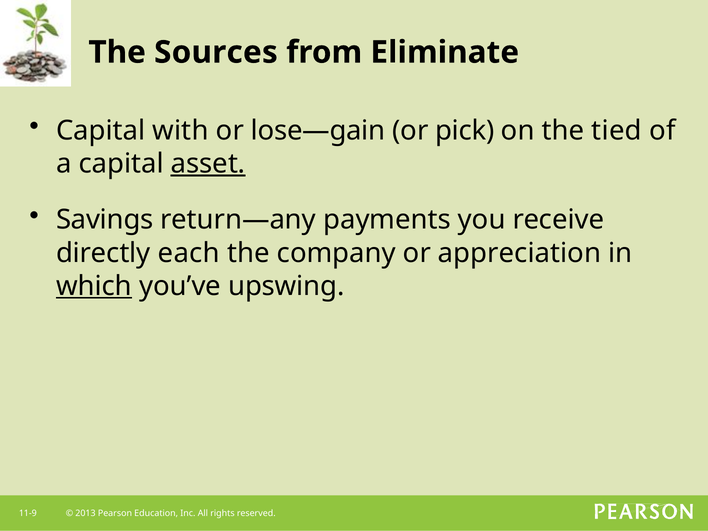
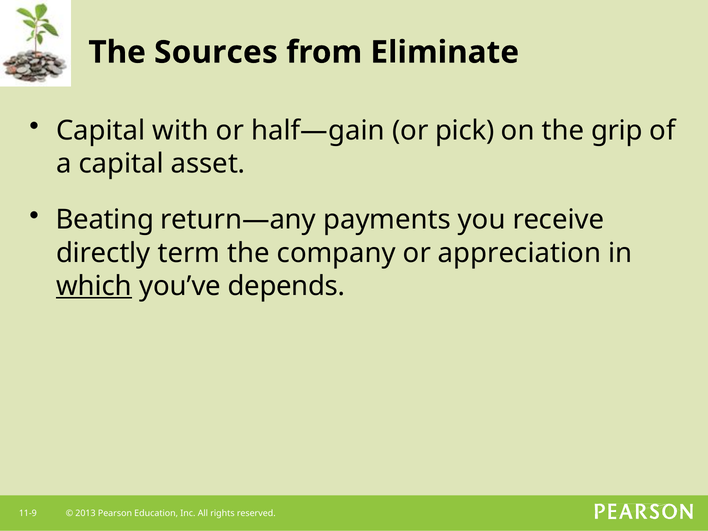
lose—gain: lose—gain -> half—gain (318, 131)
tied: tied -> grip (617, 131)
asset underline: present -> none (208, 164)
Savings: Savings -> Beating (105, 220)
each: each -> term (189, 253)
upswing: upswing -> depends (286, 286)
